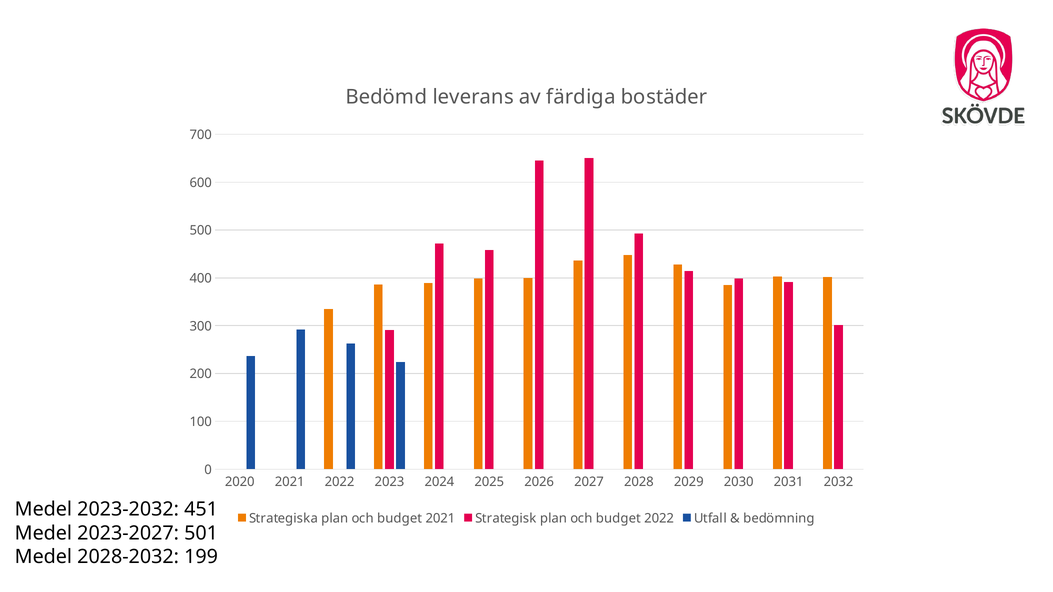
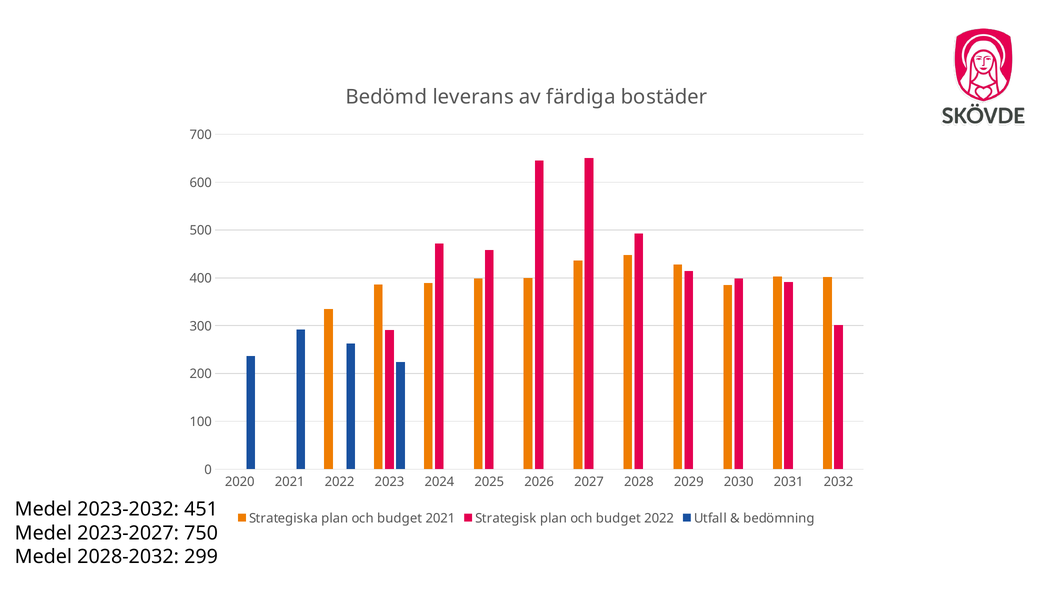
501: 501 -> 750 (201, 533)
199: 199 -> 299 (201, 557)
